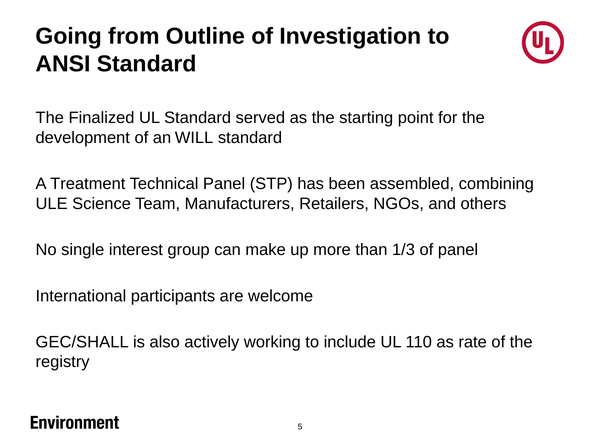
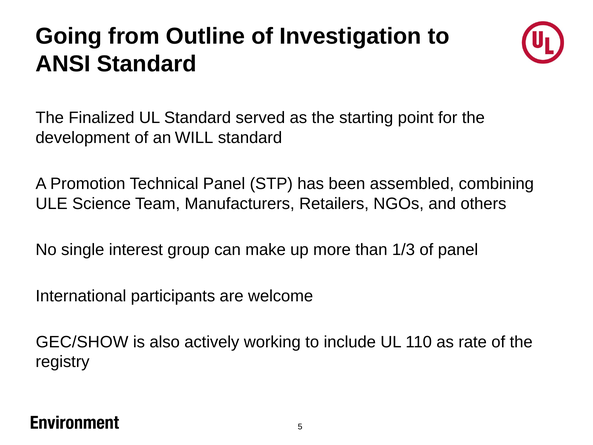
Treatment: Treatment -> Promotion (88, 184)
GEC/SHALL: GEC/SHALL -> GEC/SHOW (82, 342)
